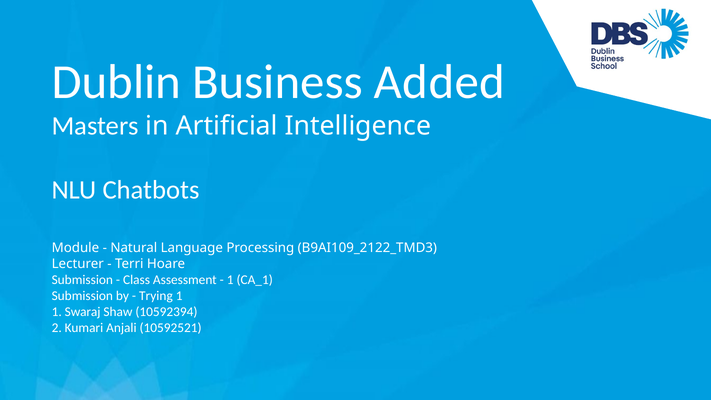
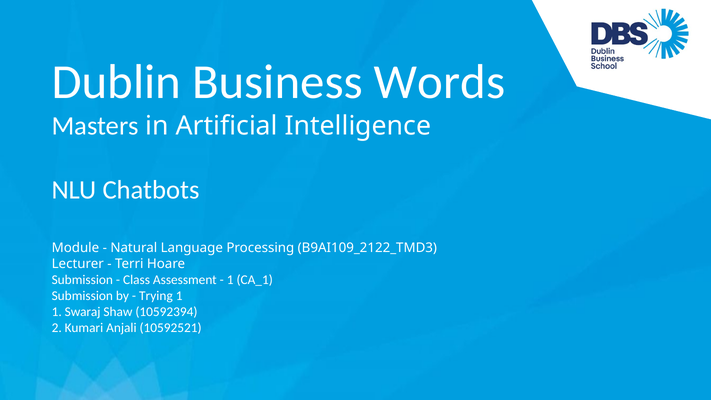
Added: Added -> Words (440, 82)
